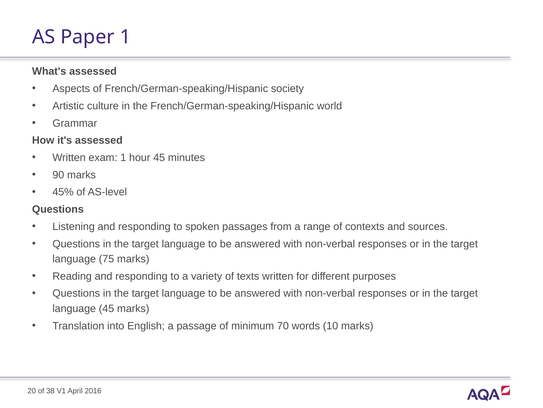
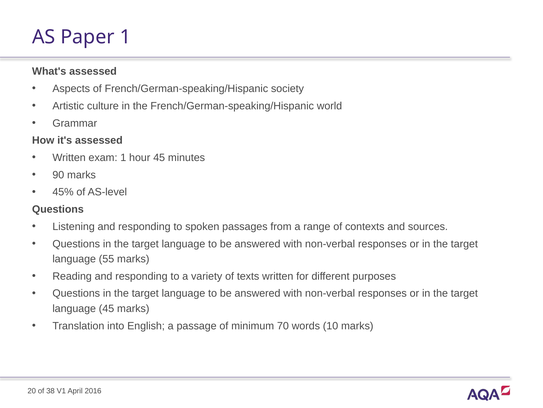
75: 75 -> 55 (106, 259)
